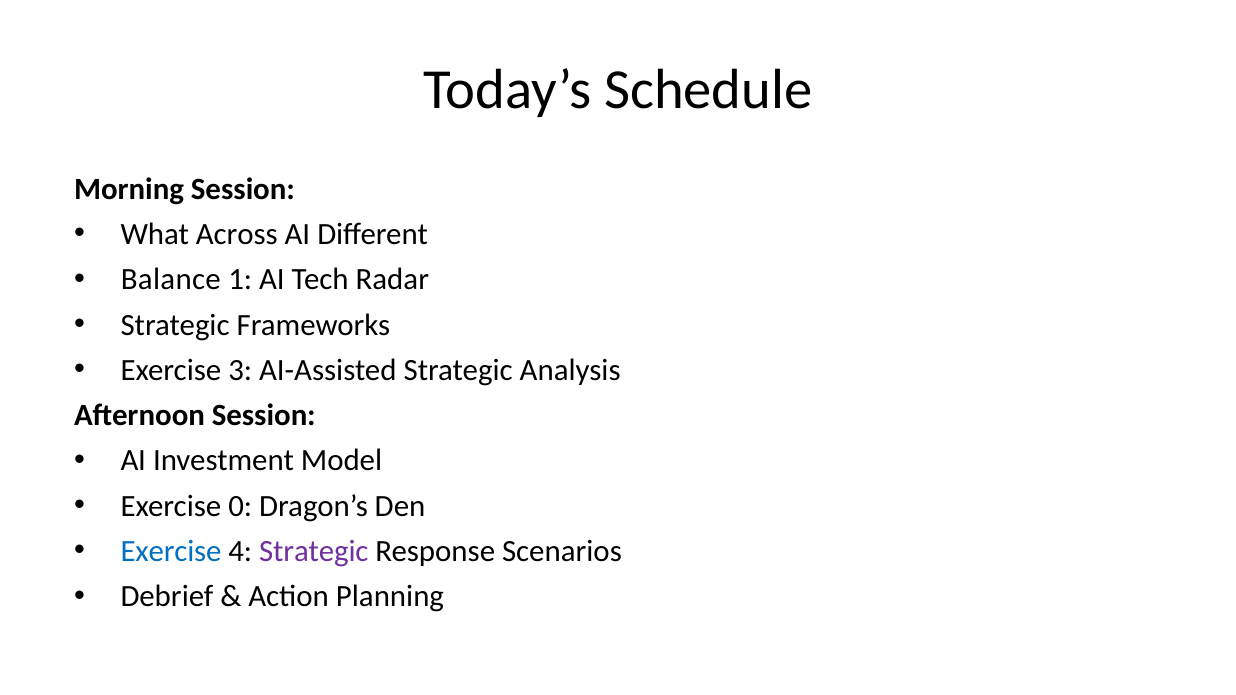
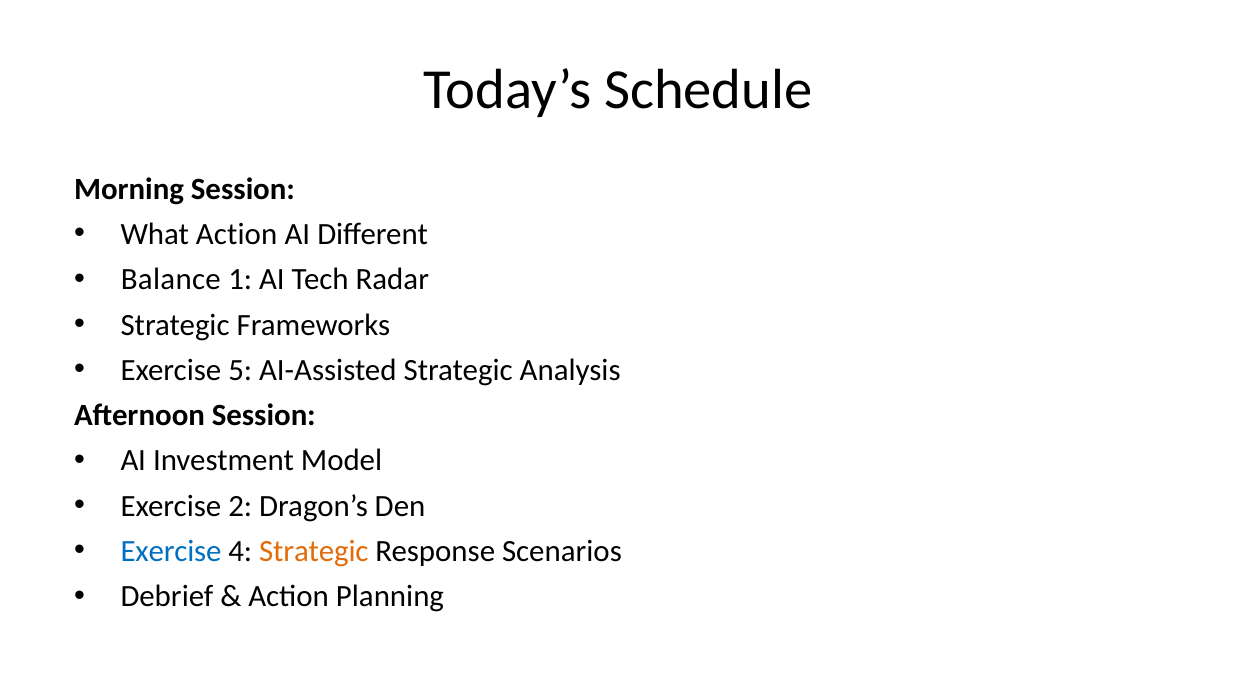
What Across: Across -> Action (237, 234)
3: 3 -> 5 (240, 370)
0: 0 -> 2 (240, 506)
Strategic colour: purple -> orange (314, 552)
